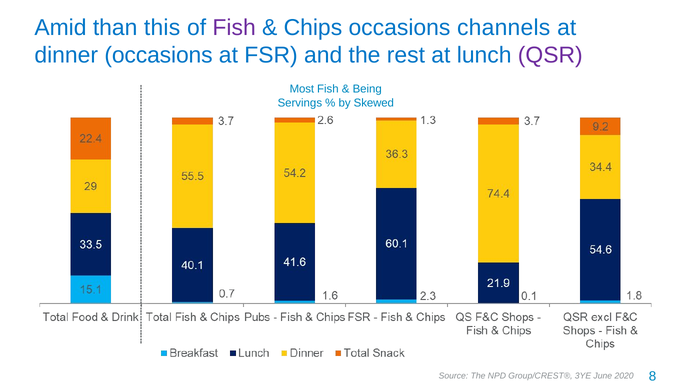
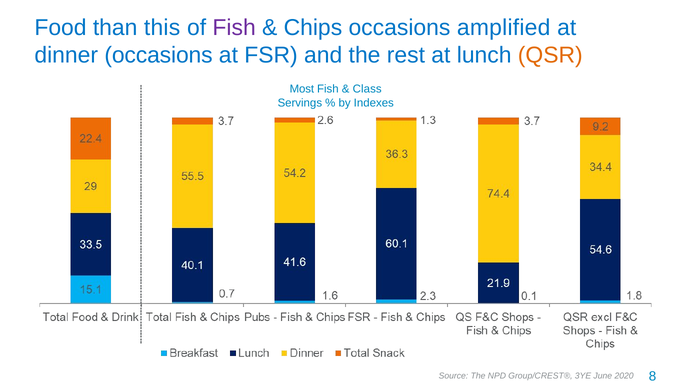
Amid: Amid -> Food (60, 28)
channels: channels -> amplified (504, 28)
QSR colour: purple -> orange (550, 55)
Being: Being -> Class (367, 89)
Skewed: Skewed -> Indexes (374, 103)
